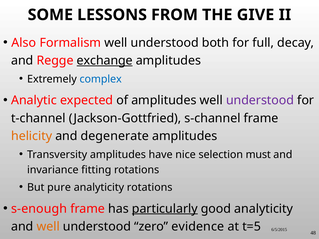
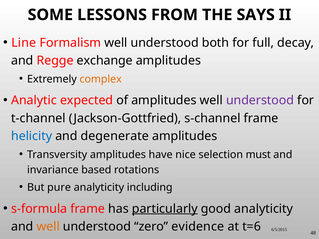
GIVE: GIVE -> SAYS (256, 15)
Also: Also -> Line (24, 43)
exchange underline: present -> none (105, 61)
complex colour: blue -> orange (101, 79)
helicity colour: orange -> blue (32, 136)
fitting: fitting -> based (96, 170)
analyticity rotations: rotations -> including (150, 188)
s-enough: s-enough -> s-formula (39, 209)
t=5: t=5 -> t=6 (252, 227)
